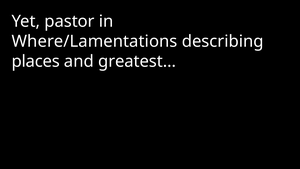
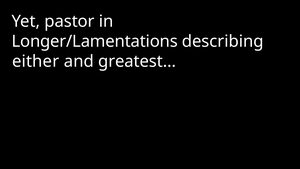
Where/Lamentations: Where/Lamentations -> Longer/Lamentations (95, 41)
places: places -> either (36, 61)
